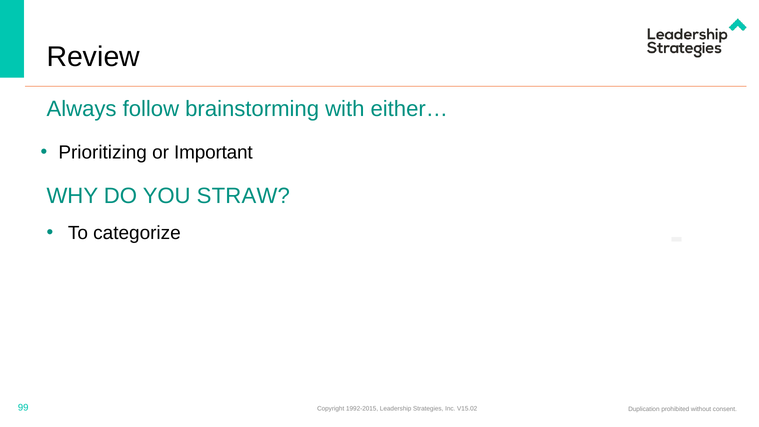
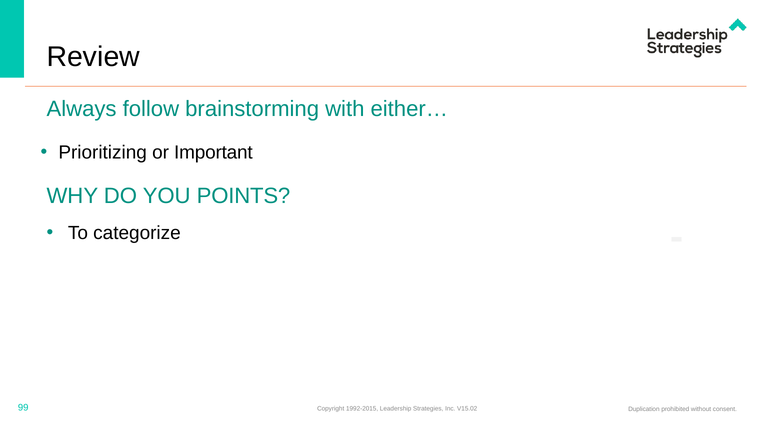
STRAW: STRAW -> POINTS (243, 196)
